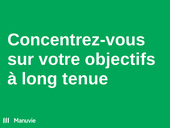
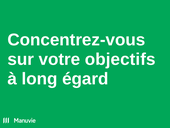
tenue: tenue -> égard (85, 78)
